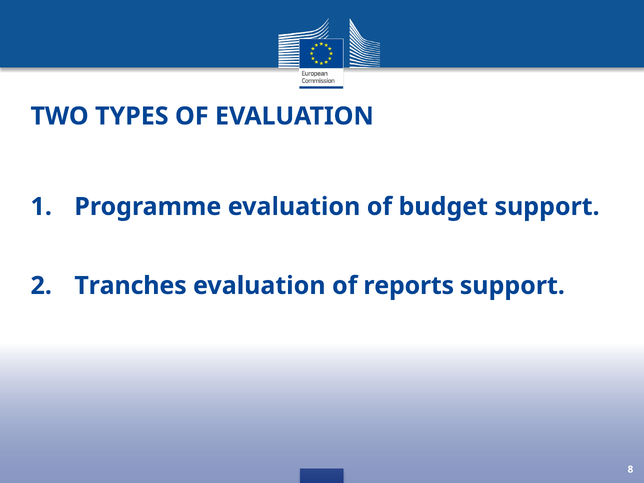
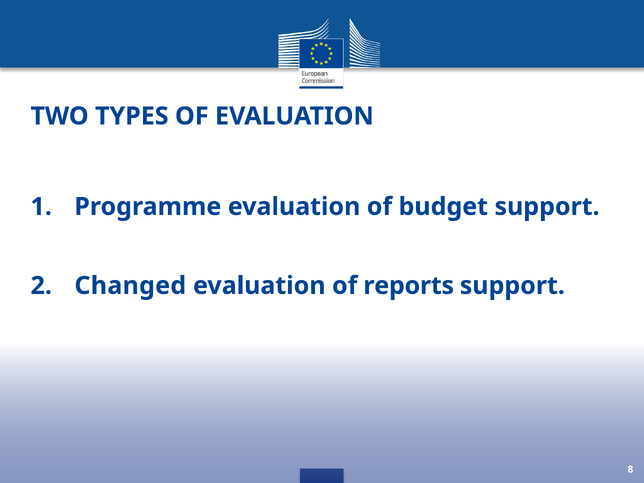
Tranches: Tranches -> Changed (130, 286)
